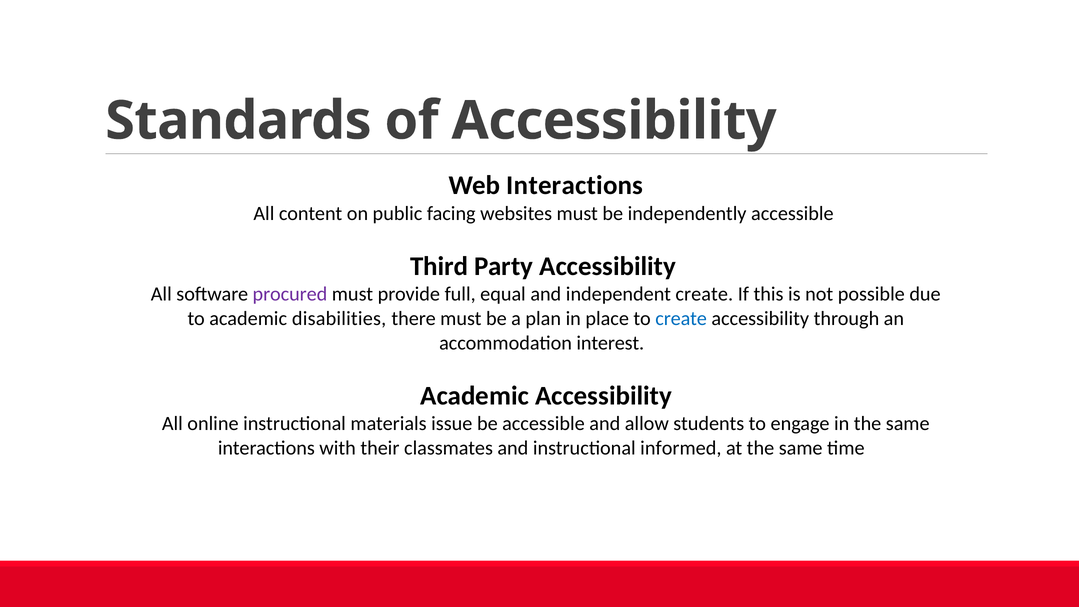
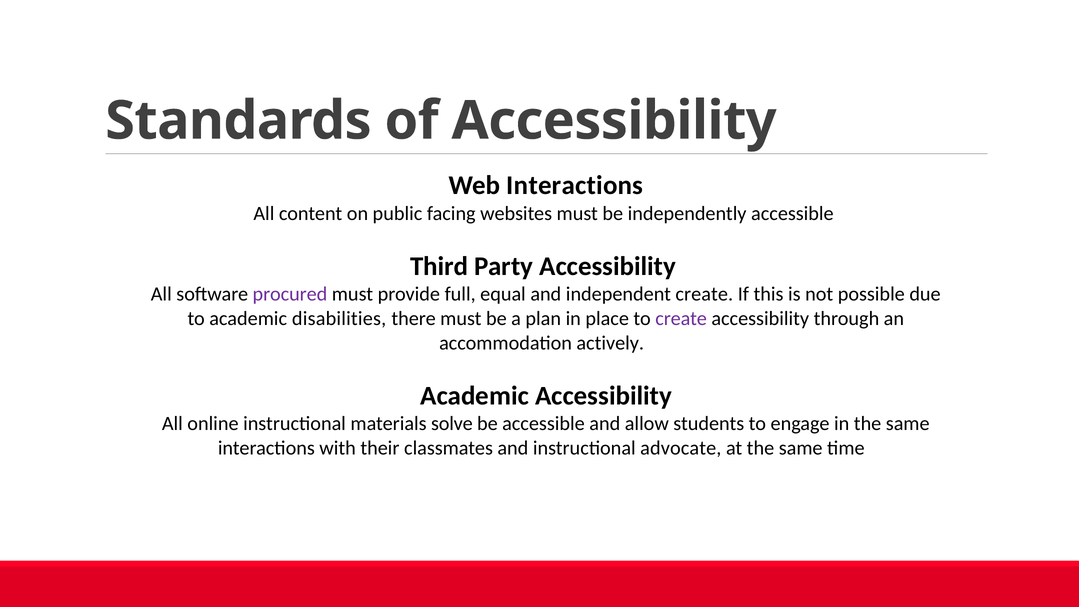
create colour: blue -> purple (681, 319)
interest: interest -> actively (610, 343)
issue: issue -> solve (452, 424)
informed: informed -> advocate (681, 448)
